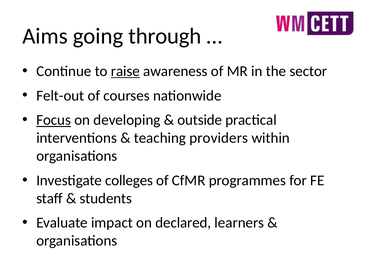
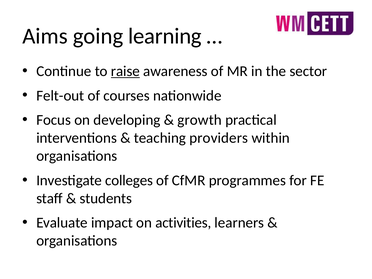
through: through -> learning (165, 36)
Focus underline: present -> none (54, 120)
outside: outside -> growth (200, 120)
declared: declared -> activities (183, 223)
